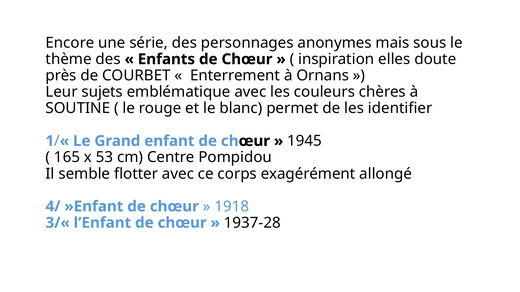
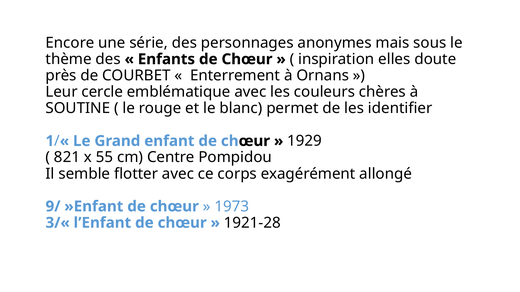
sujets: sujets -> cercle (102, 92)
1945: 1945 -> 1929 (305, 141)
165: 165 -> 821 (67, 158)
53: 53 -> 55 (105, 158)
4/: 4/ -> 9/ (53, 207)
1918: 1918 -> 1973 (232, 207)
1937-28: 1937-28 -> 1921-28 (252, 223)
